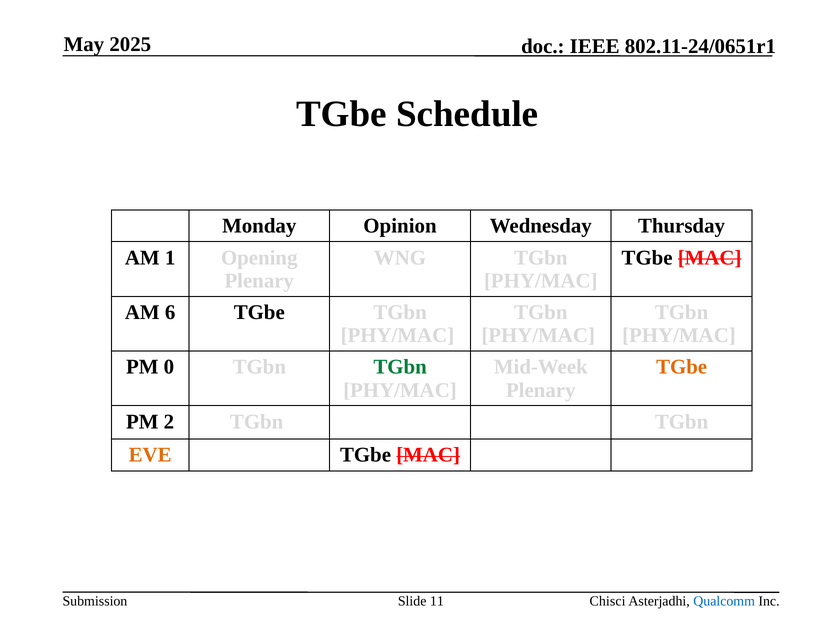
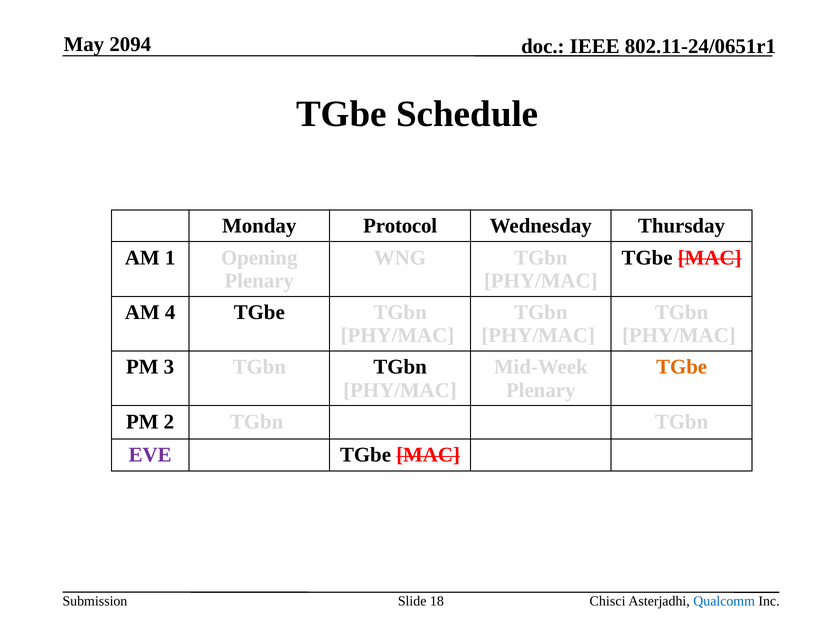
2025: 2025 -> 2094 (130, 44)
Opinion: Opinion -> Protocol (400, 226)
6: 6 -> 4 (170, 312)
0: 0 -> 3 (169, 367)
TGbn colour: green -> black (400, 367)
EVE colour: orange -> purple (150, 454)
11: 11 -> 18 (437, 601)
